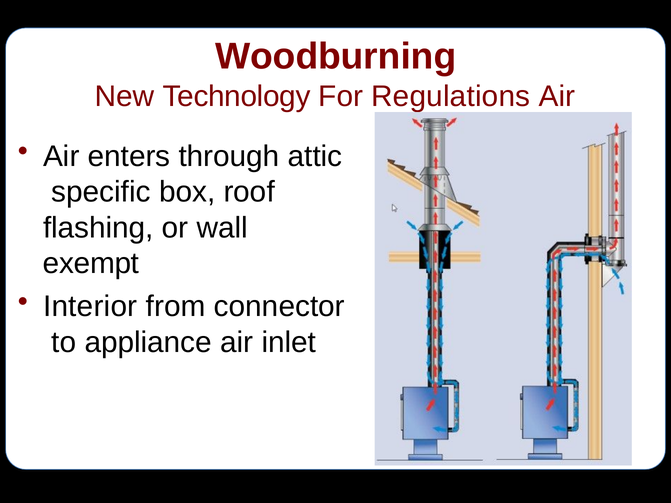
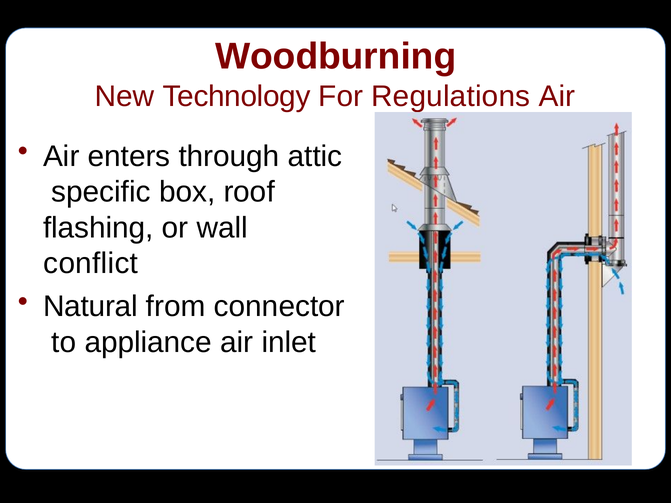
exempt: exempt -> conflict (91, 264)
Interior: Interior -> Natural (90, 307)
